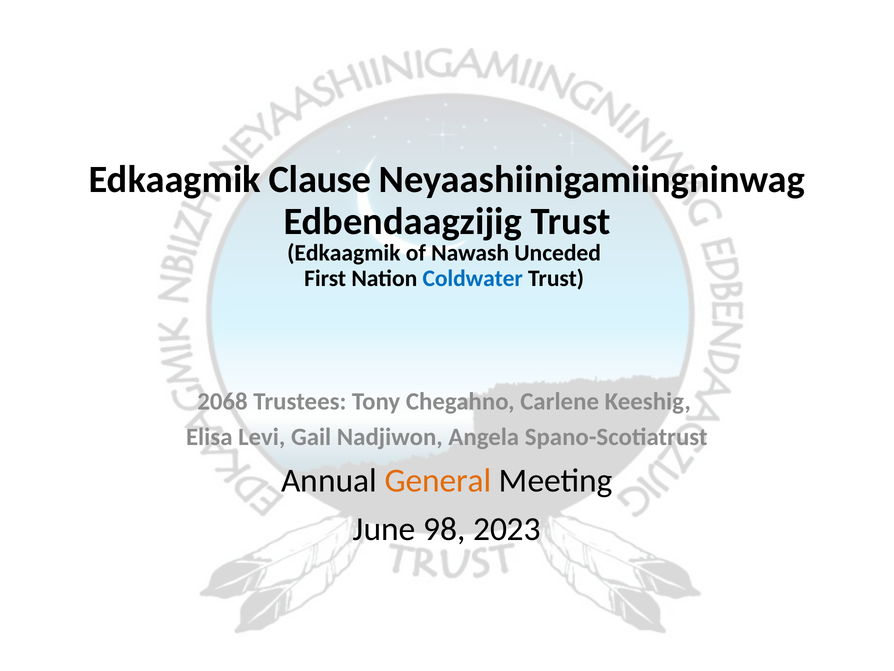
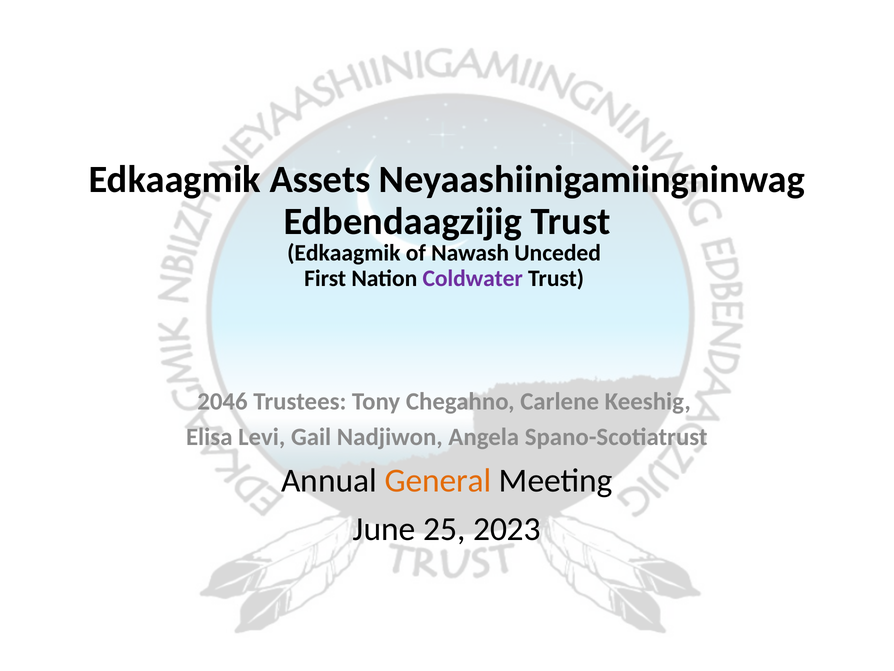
Clause: Clause -> Assets (320, 180)
Coldwater colour: blue -> purple (473, 278)
2068: 2068 -> 2046 (222, 401)
98: 98 -> 25 (444, 529)
